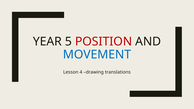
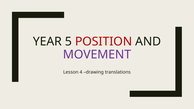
MOVEMENT colour: blue -> purple (97, 55)
